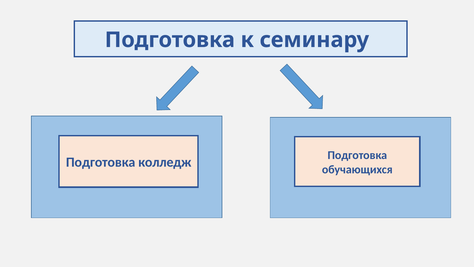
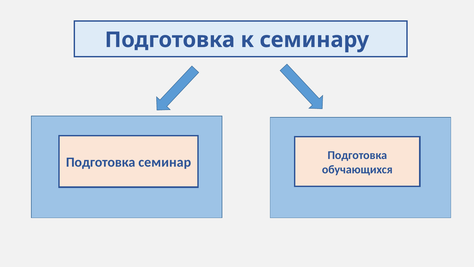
колледж: колледж -> семинар (165, 162)
